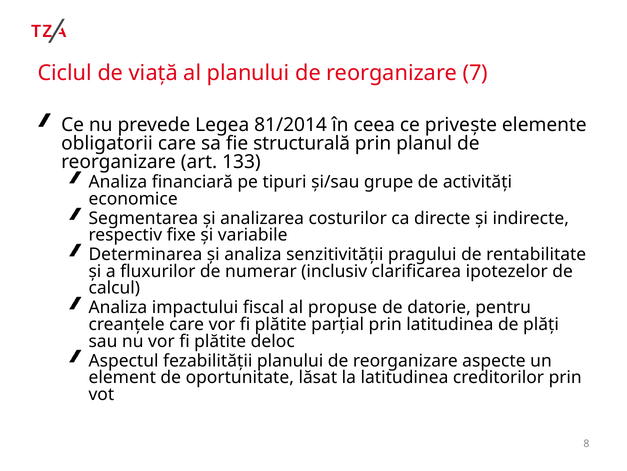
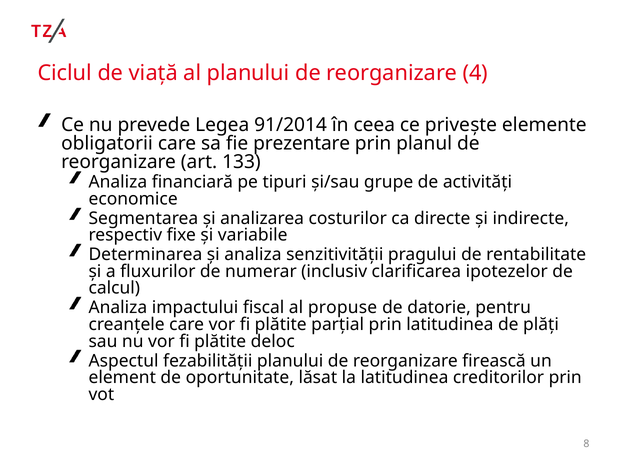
7: 7 -> 4 (475, 73)
81/2014: 81/2014 -> 91/2014 (291, 125)
structurală: structurală -> prezentare (302, 143)
aspecte: aspecte -> firească (494, 360)
